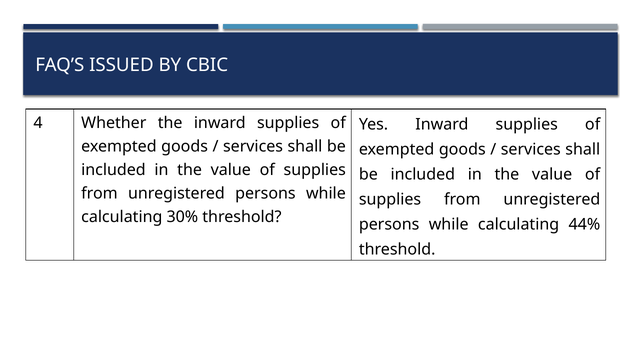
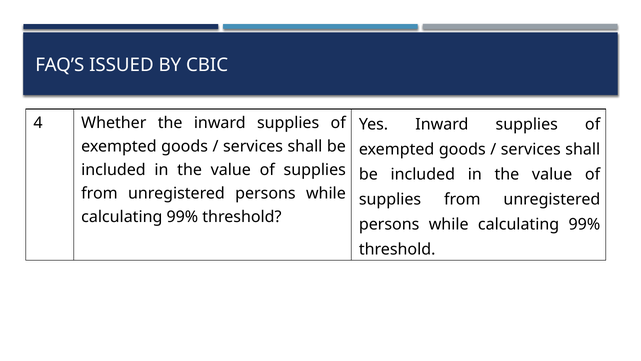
30%: 30% -> 99% (182, 216)
44%: 44% -> 99% (584, 224)
